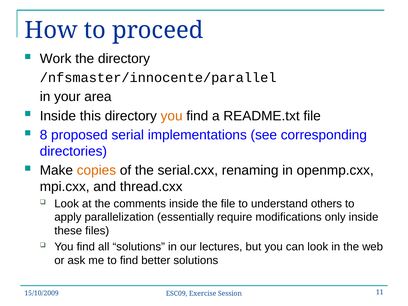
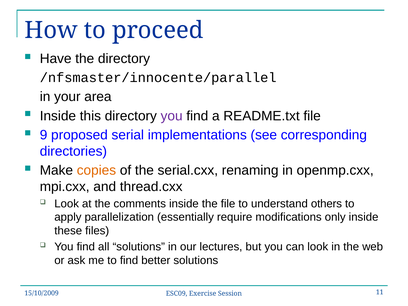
Work: Work -> Have (56, 59)
you colour: orange -> purple (172, 116)
8: 8 -> 9 (44, 135)
